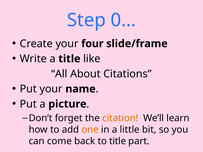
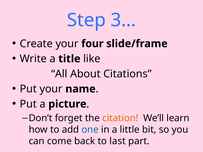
0…: 0… -> 3… (123, 20)
one colour: orange -> blue (90, 130)
to title: title -> last (118, 141)
